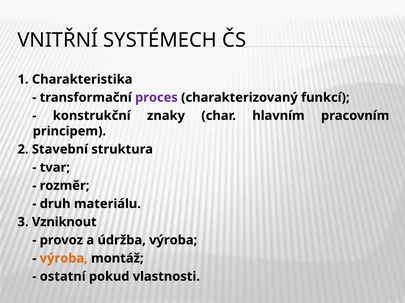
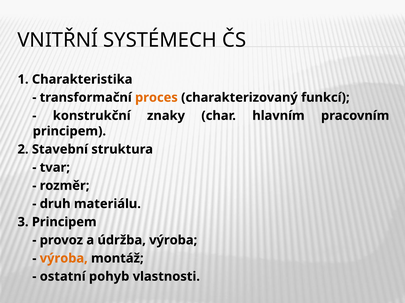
proces colour: purple -> orange (156, 98)
3 Vzniknout: Vzniknout -> Principem (64, 223)
pokud: pokud -> pohyb (109, 277)
